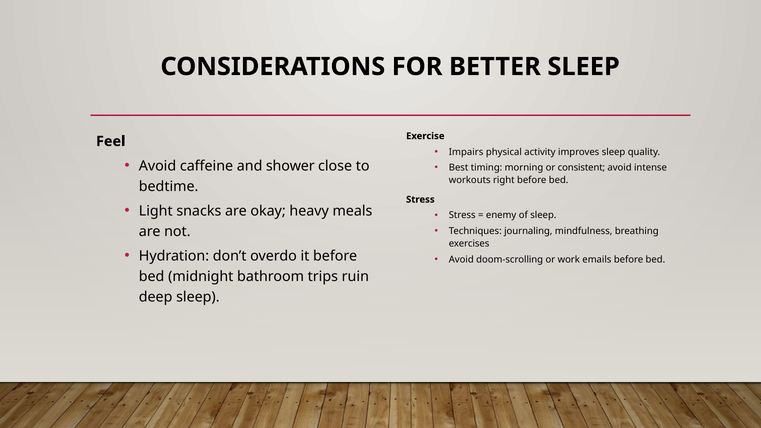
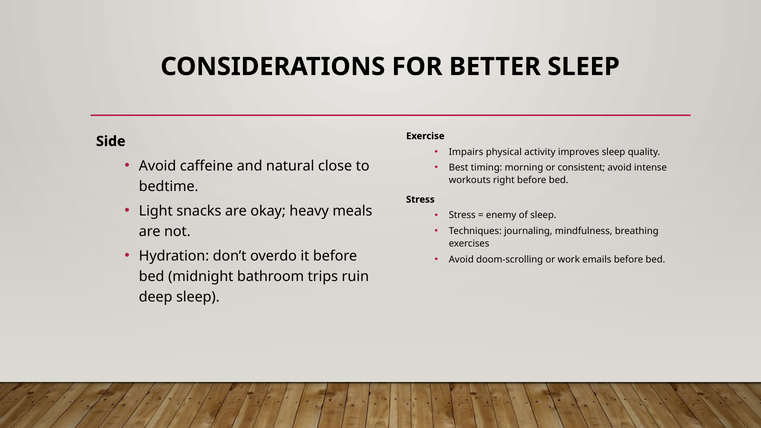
Feel: Feel -> Side (111, 141)
shower: shower -> natural (290, 166)
